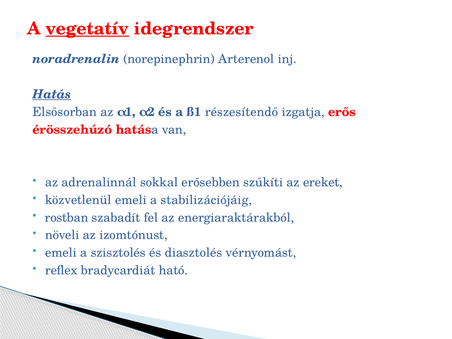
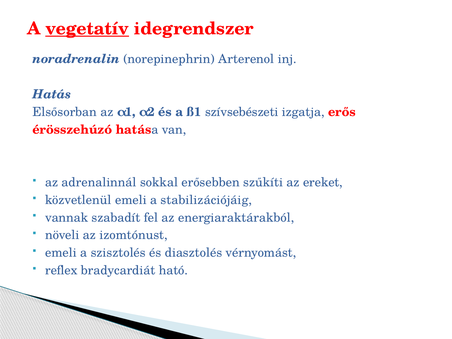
Hatás underline: present -> none (52, 94)
részesítendő: részesítendő -> szívsebészeti (242, 112)
rostban: rostban -> vannak (67, 218)
